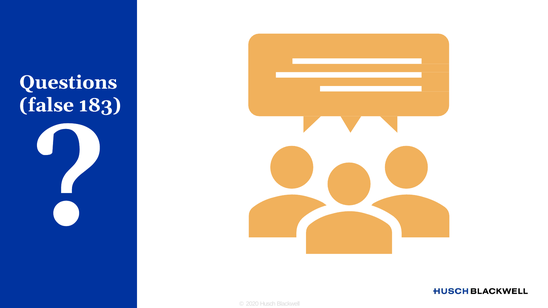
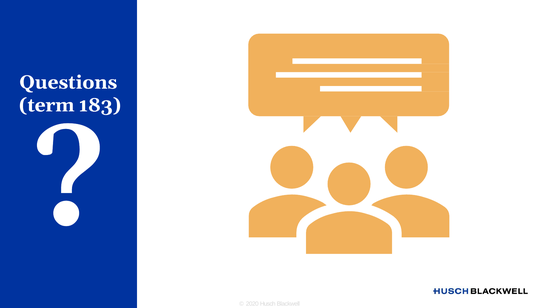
false: false -> term (47, 105)
